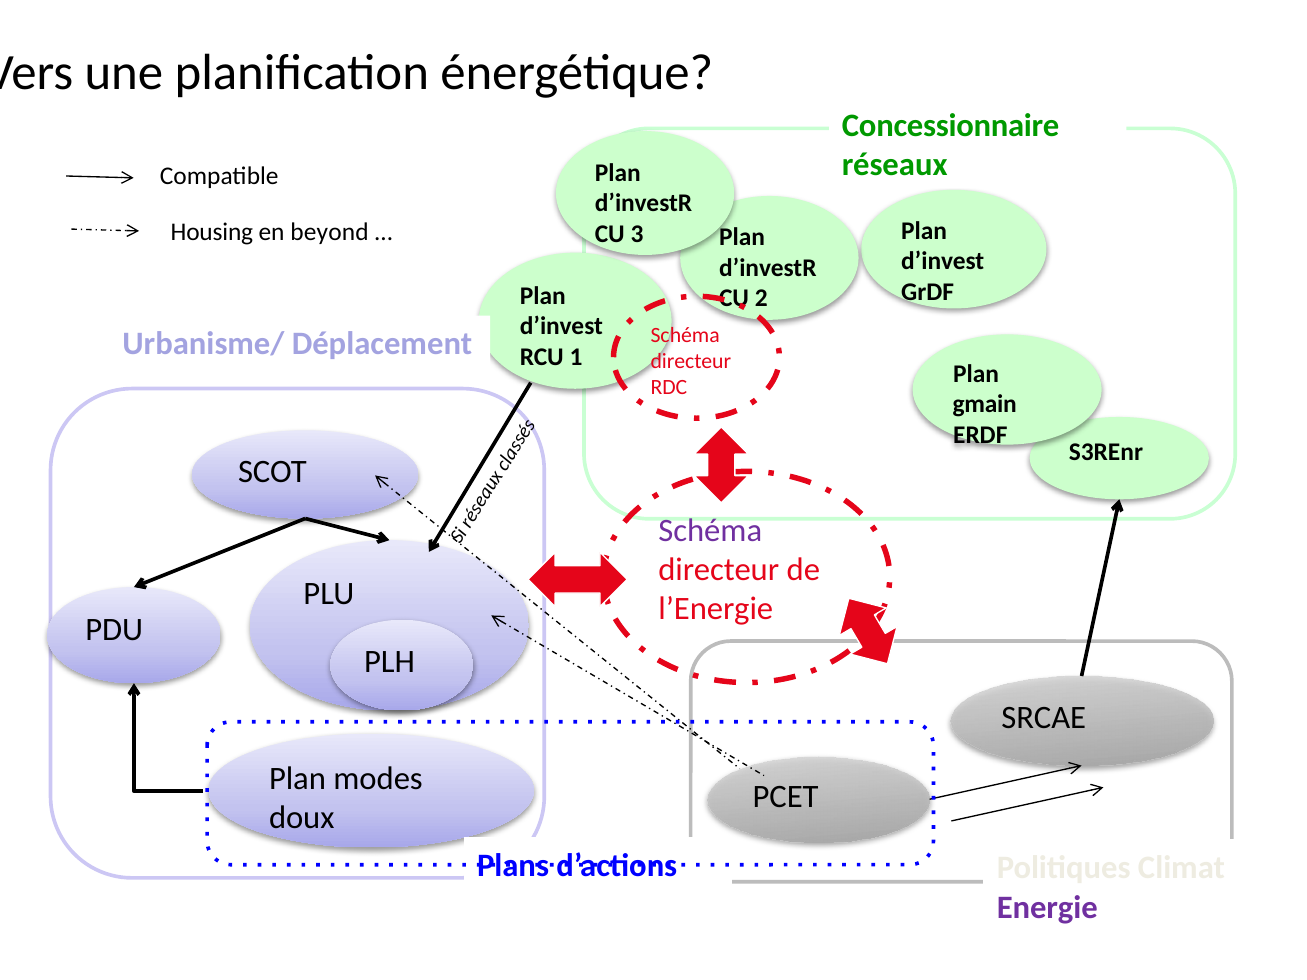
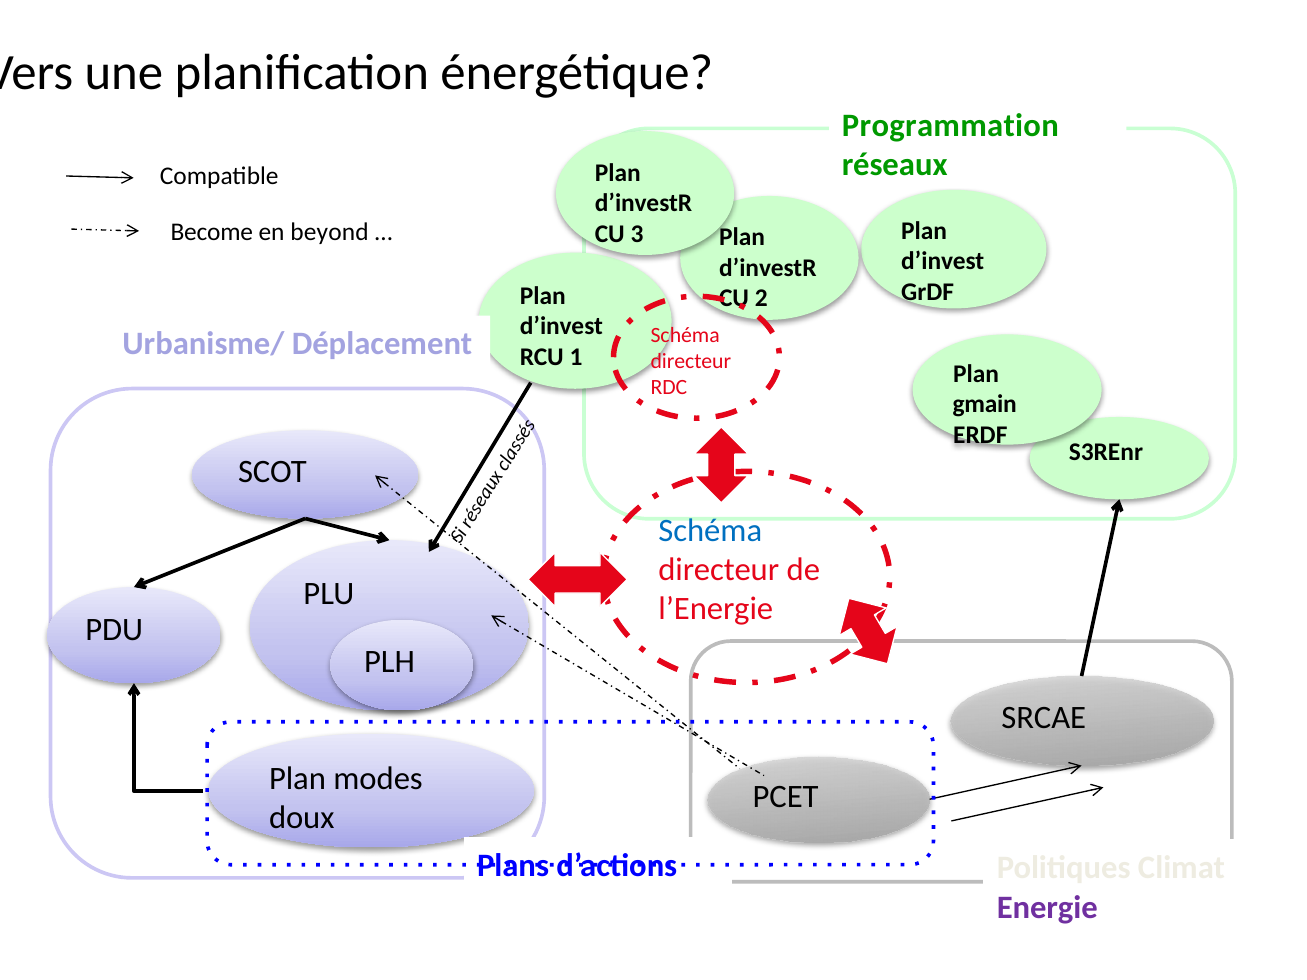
Concessionnaire: Concessionnaire -> Programmation (950, 126)
Housing: Housing -> Become (212, 232)
Schéma colour: purple -> blue (710, 531)
